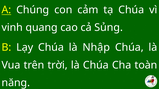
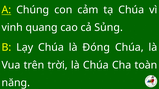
Nhập: Nhập -> Đóng (96, 48)
